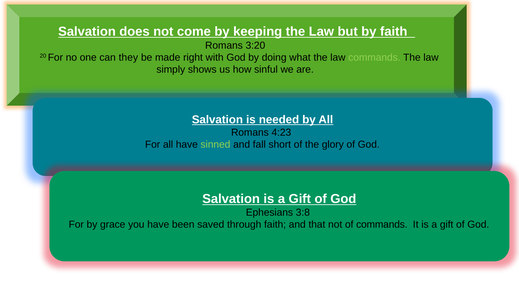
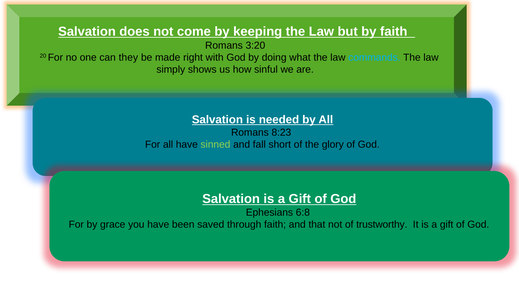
commands colour: light green -> light blue (374, 57)
4:23: 4:23 -> 8:23 (281, 132)
3:8: 3:8 -> 6:8 (303, 213)
of commands: commands -> trustworthy (382, 225)
